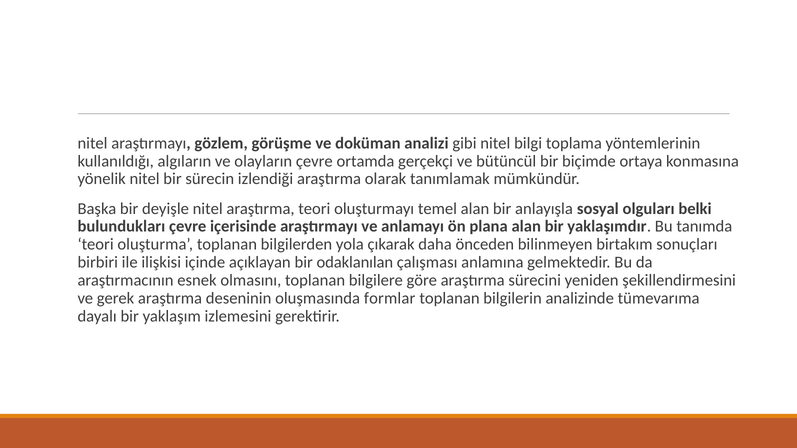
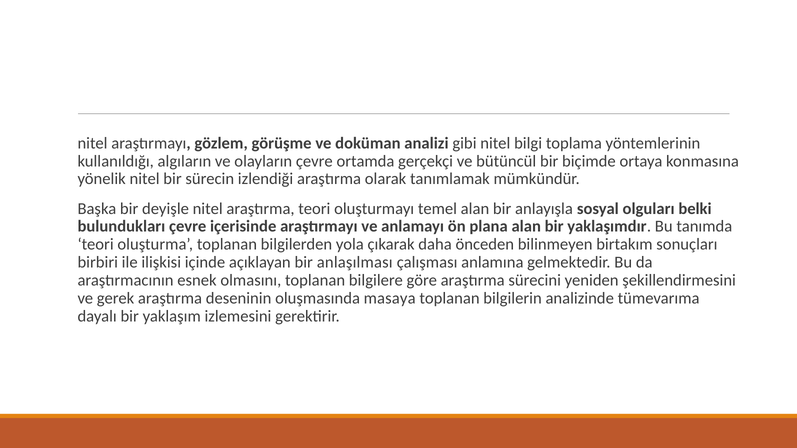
odaklanılan: odaklanılan -> anlaşılması (355, 263)
formlar: formlar -> masaya (390, 298)
